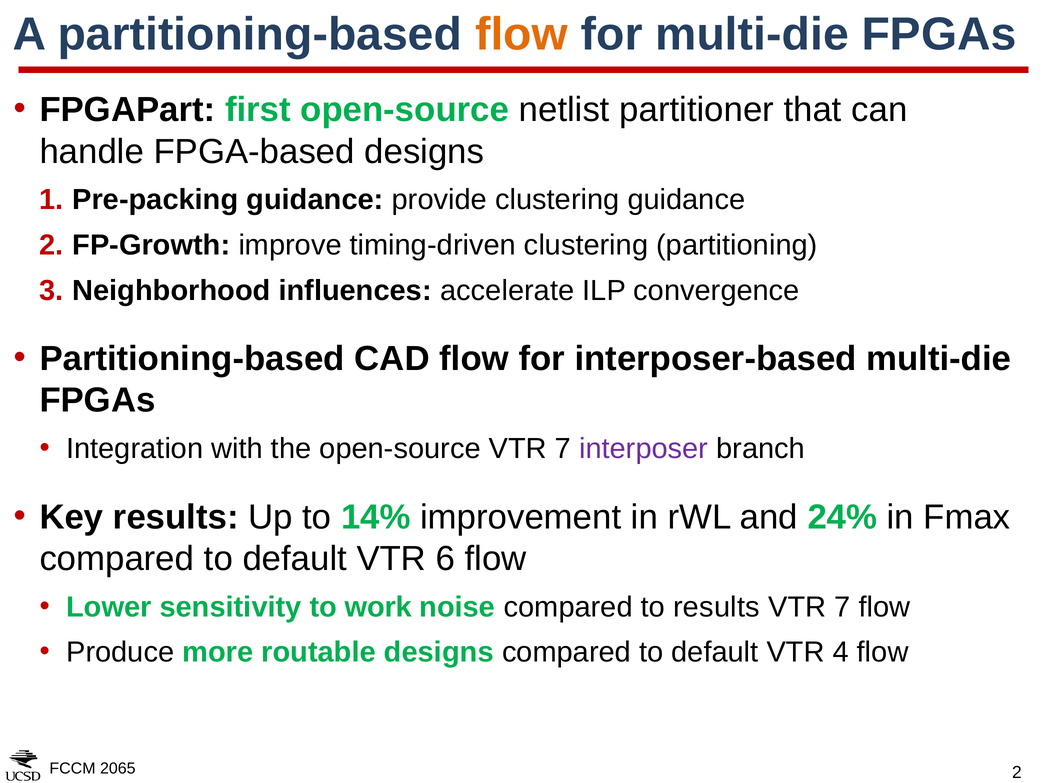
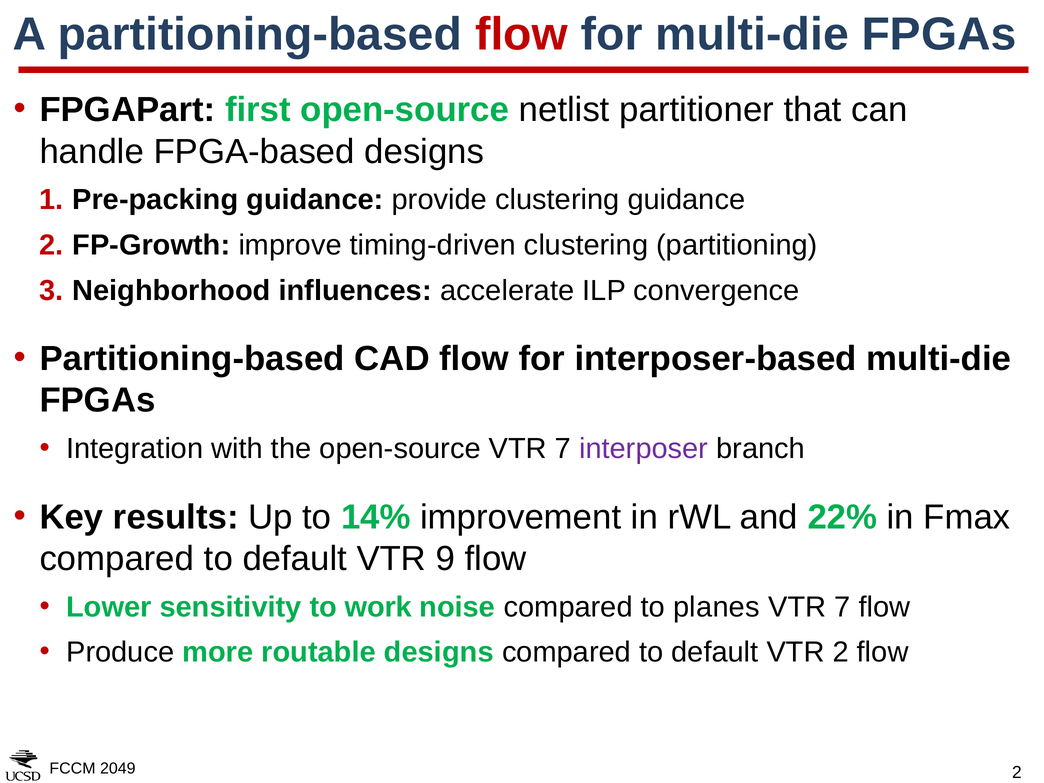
flow colour: orange -> red (521, 34)
24%: 24% -> 22% (842, 517)
6: 6 -> 9 (445, 559)
to results: results -> planes (716, 607)
VTR 4: 4 -> 2 (841, 652)
2065: 2065 -> 2049 (118, 768)
